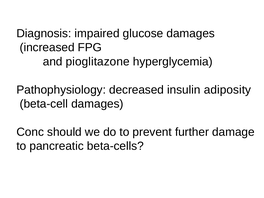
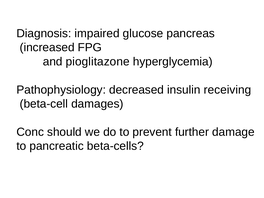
glucose damages: damages -> pancreas (191, 33)
adiposity: adiposity -> receiving (227, 90)
